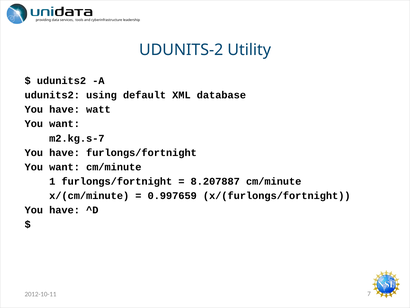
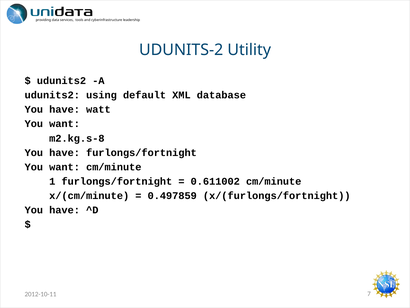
m2.kg.s-7: m2.kg.s-7 -> m2.kg.s-8 (77, 138)
8.207887: 8.207887 -> 0.611002 (215, 181)
0.997659: 0.997659 -> 0.497859 (172, 195)
